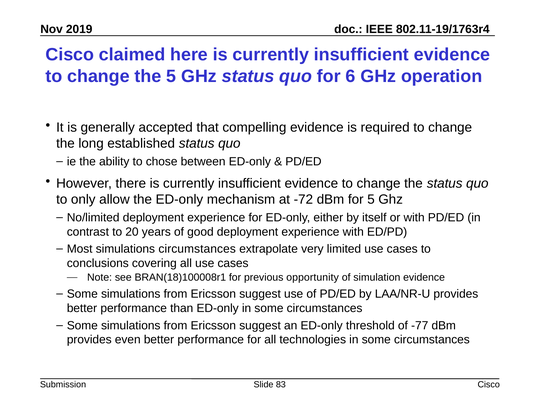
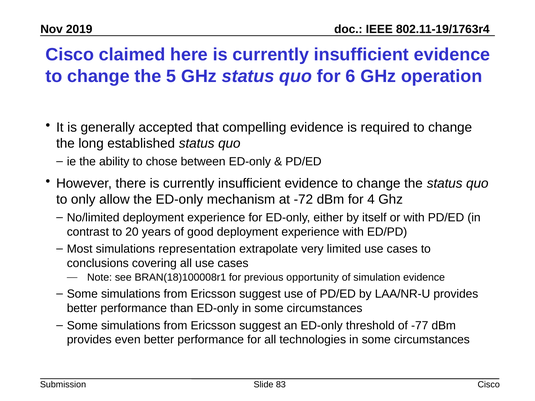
for 5: 5 -> 4 (371, 200)
simulations circumstances: circumstances -> representation (197, 249)
